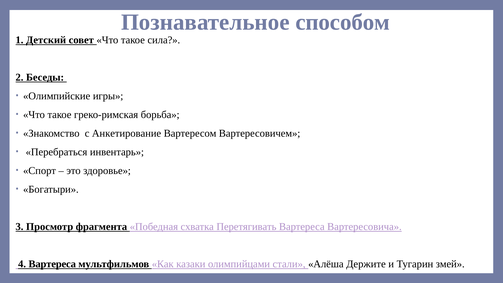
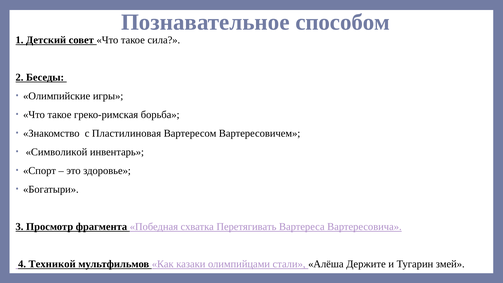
Анкетирование: Анкетирование -> Пластилиновая (127, 133)
Перебраться: Перебраться -> Символикой (57, 152)
4 Вартереса: Вартереса -> Техникой (52, 264)
